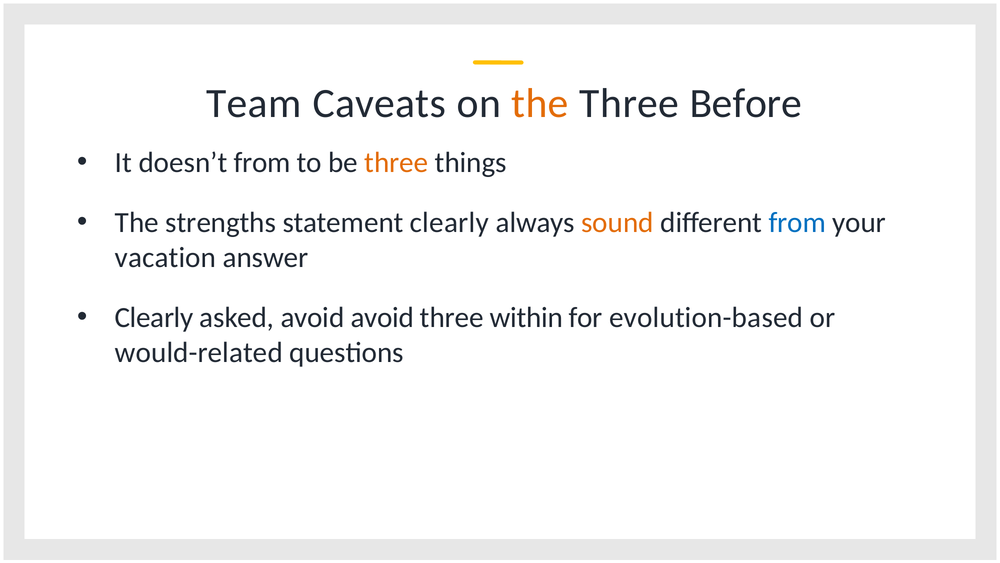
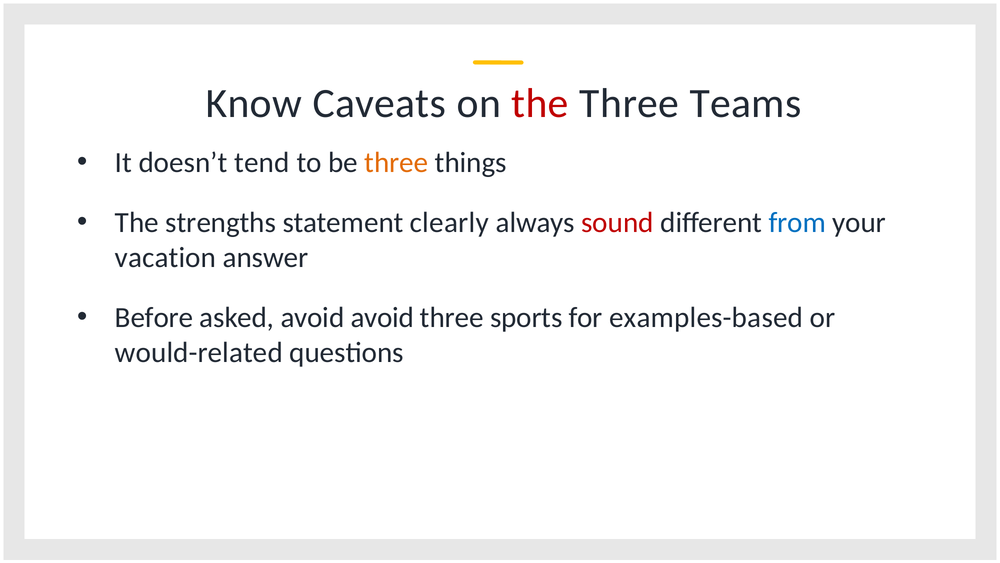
Team: Team -> Know (254, 103)
the colour: orange -> red (540, 103)
Before: Before -> Teams (745, 103)
doesn’t from: from -> tend (262, 162)
sound colour: orange -> red (617, 222)
Clearly: Clearly -> Before (154, 318)
within: within -> sports (526, 318)
evolution-based: evolution-based -> examples-based (706, 318)
